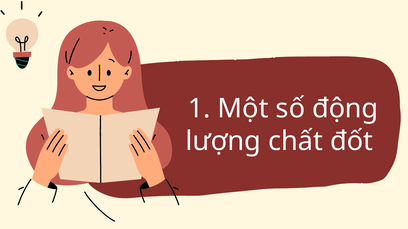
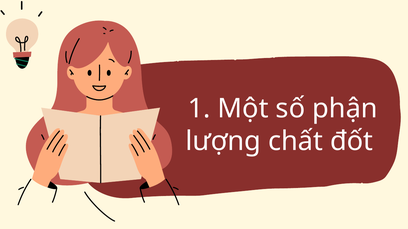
động: động -> phận (345, 109)
